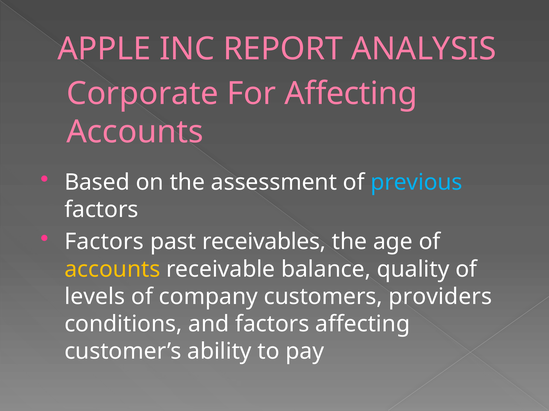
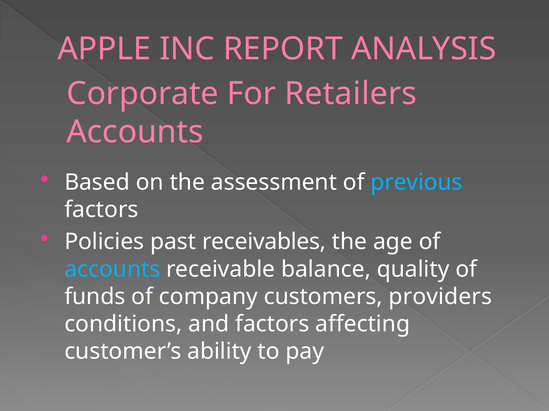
For Affecting: Affecting -> Retailers (351, 94)
Factors: Factors -> Policies (104, 242)
accounts colour: yellow -> light blue (112, 270)
levels: levels -> funds (95, 297)
